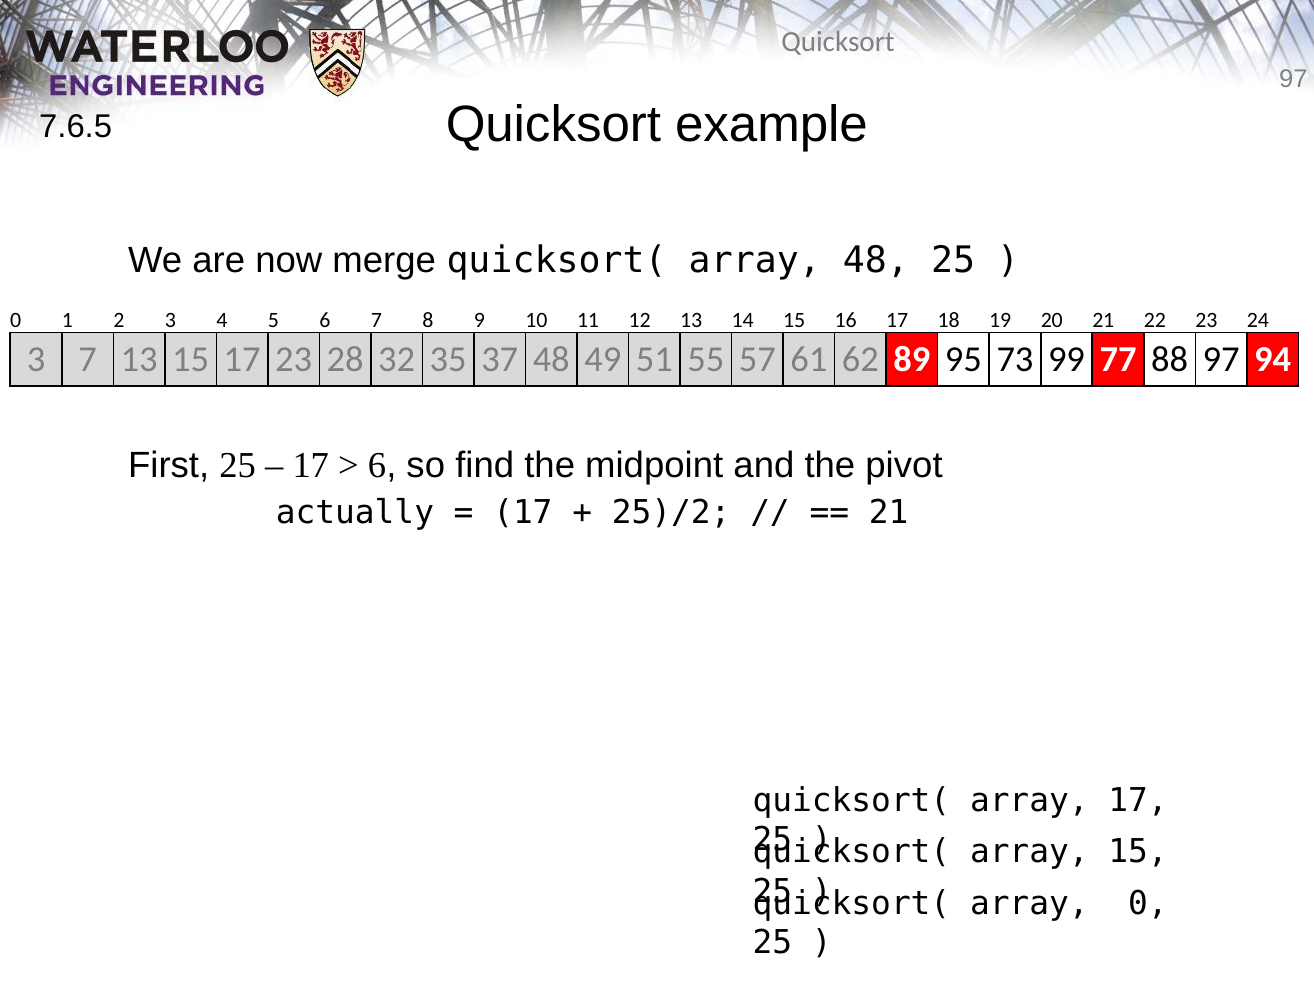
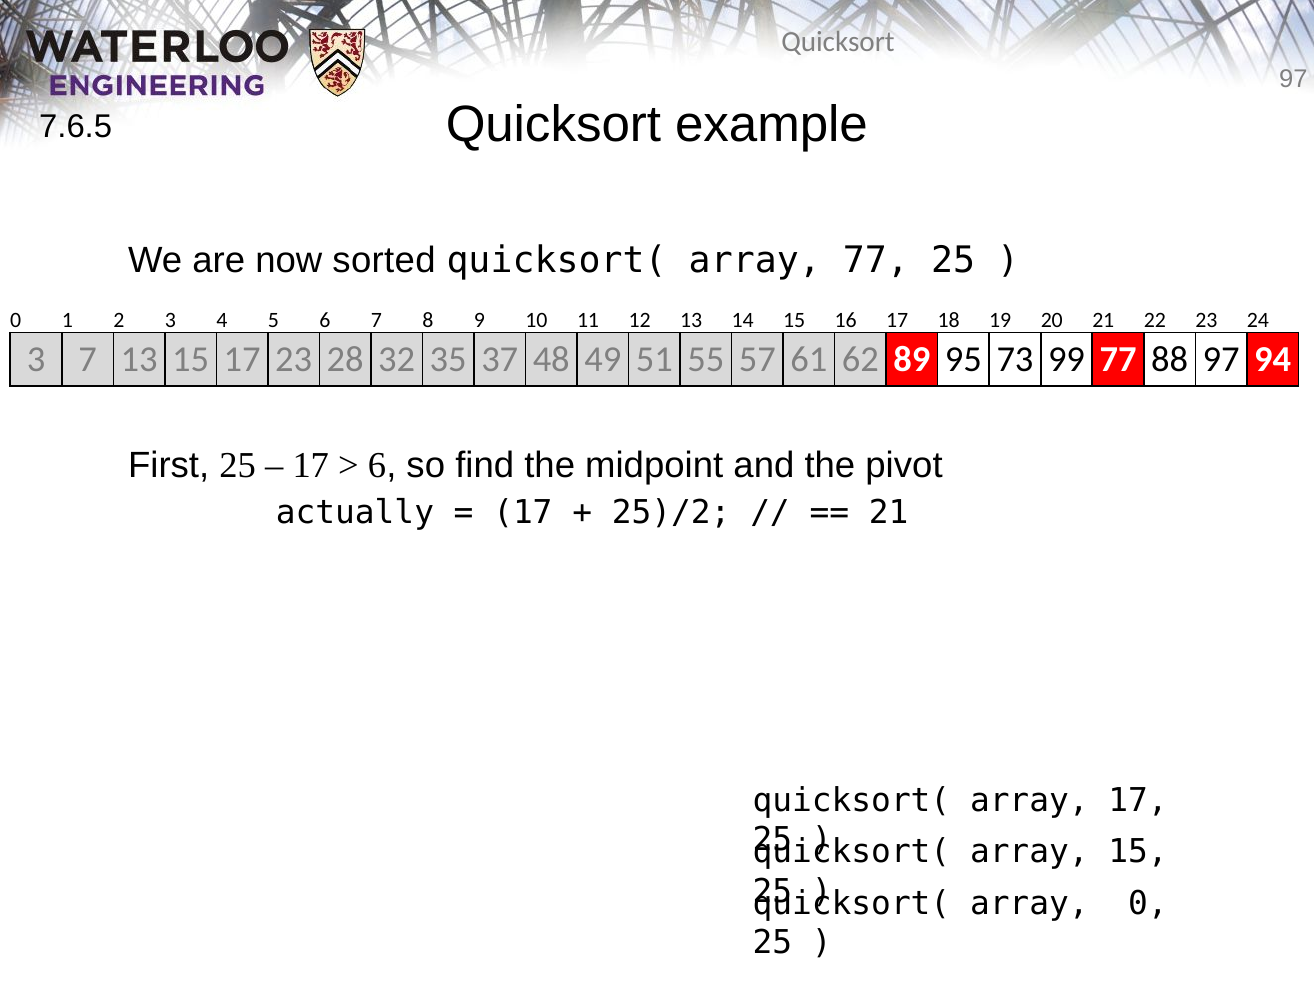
merge: merge -> sorted (384, 261)
array 48: 48 -> 77 (876, 261)
